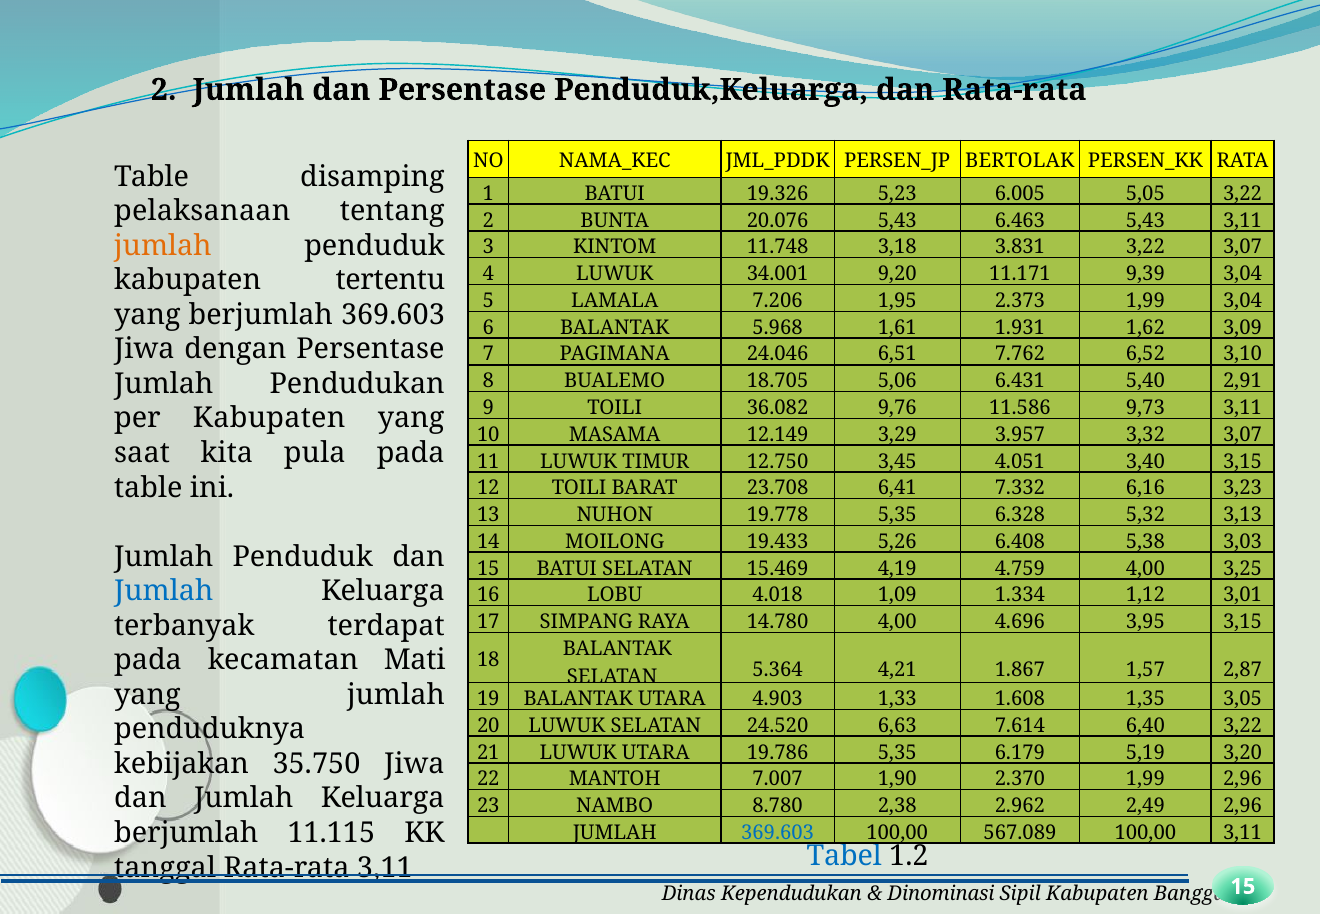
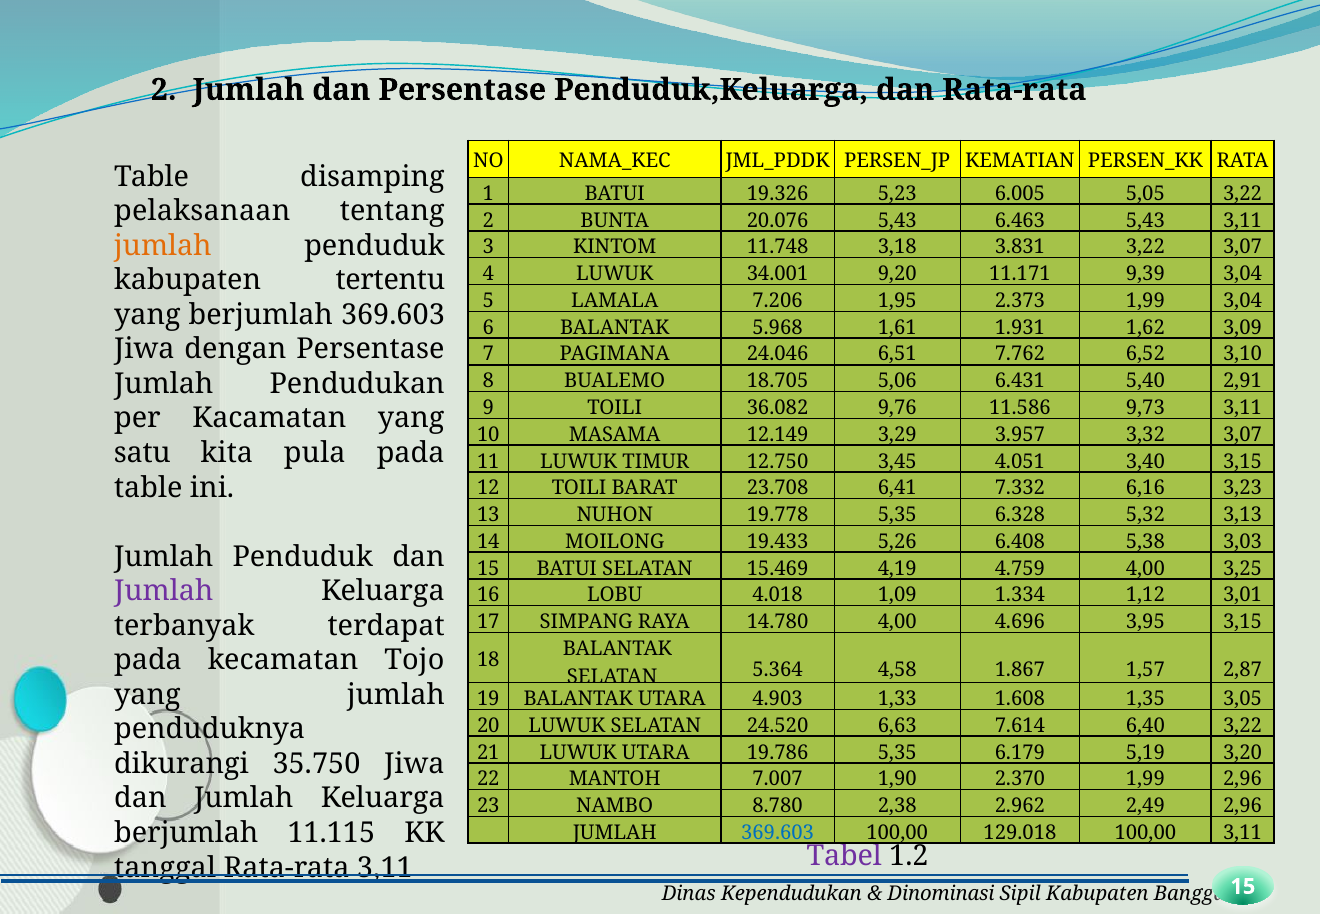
BERTOLAK: BERTOLAK -> KEMATIAN (1020, 161)
per Kabupaten: Kabupaten -> Kacamatan (269, 418)
saat: saat -> satu (142, 453)
Jumlah colour: blue -> purple (164, 591)
Mati: Mati -> Tojo (414, 660)
4,21: 4,21 -> 4,58 (897, 670)
kebijakan: kebijakan -> dikurangi (181, 764)
567.089: 567.089 -> 129.018 (1020, 832)
Tabel colour: blue -> purple (844, 856)
